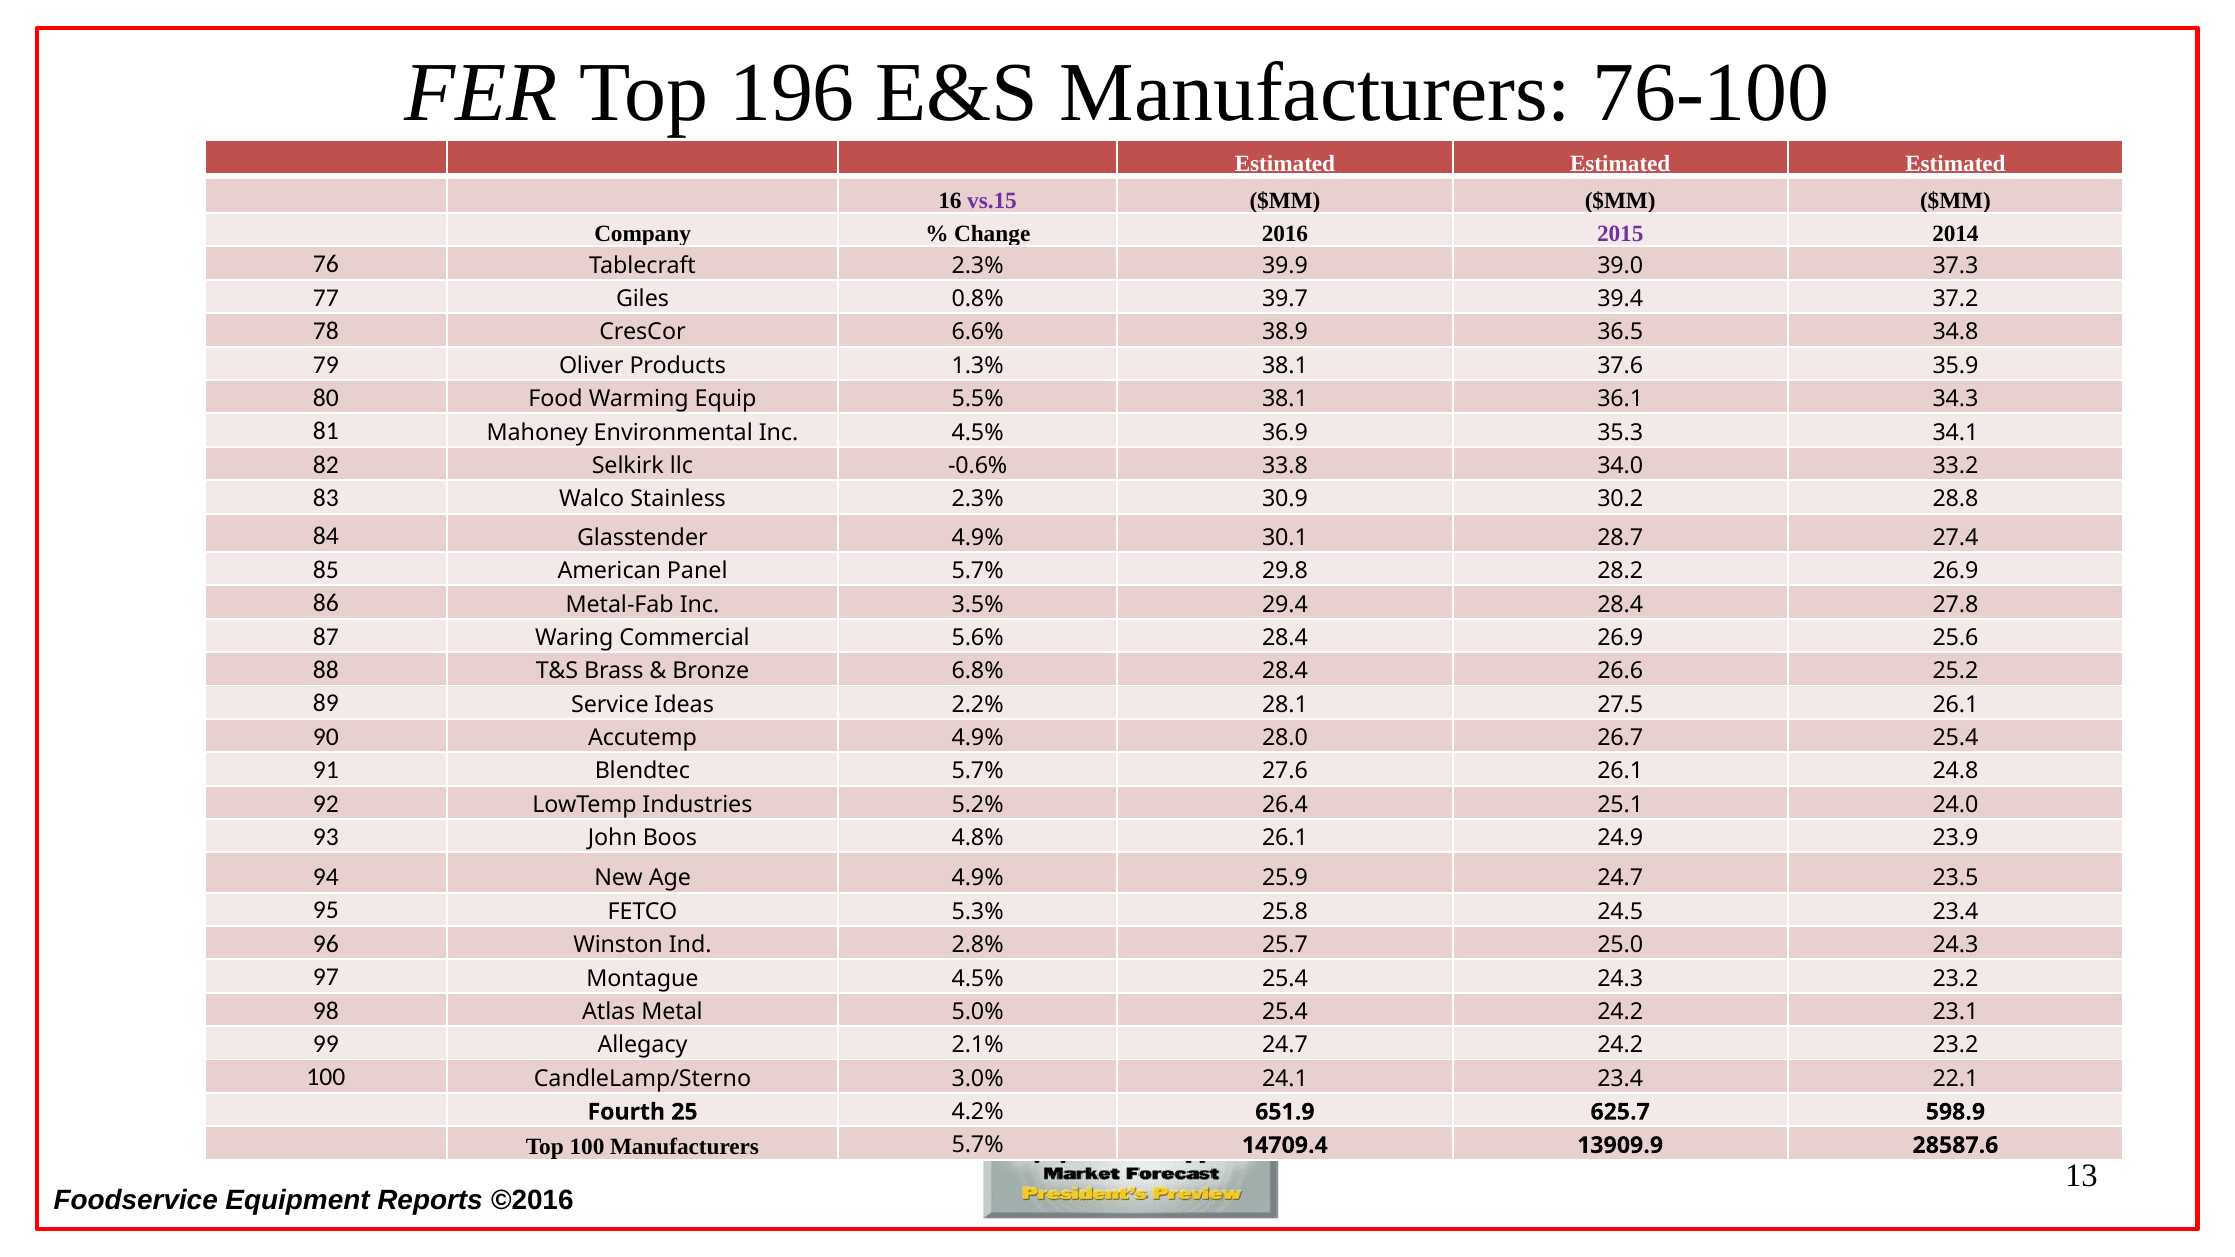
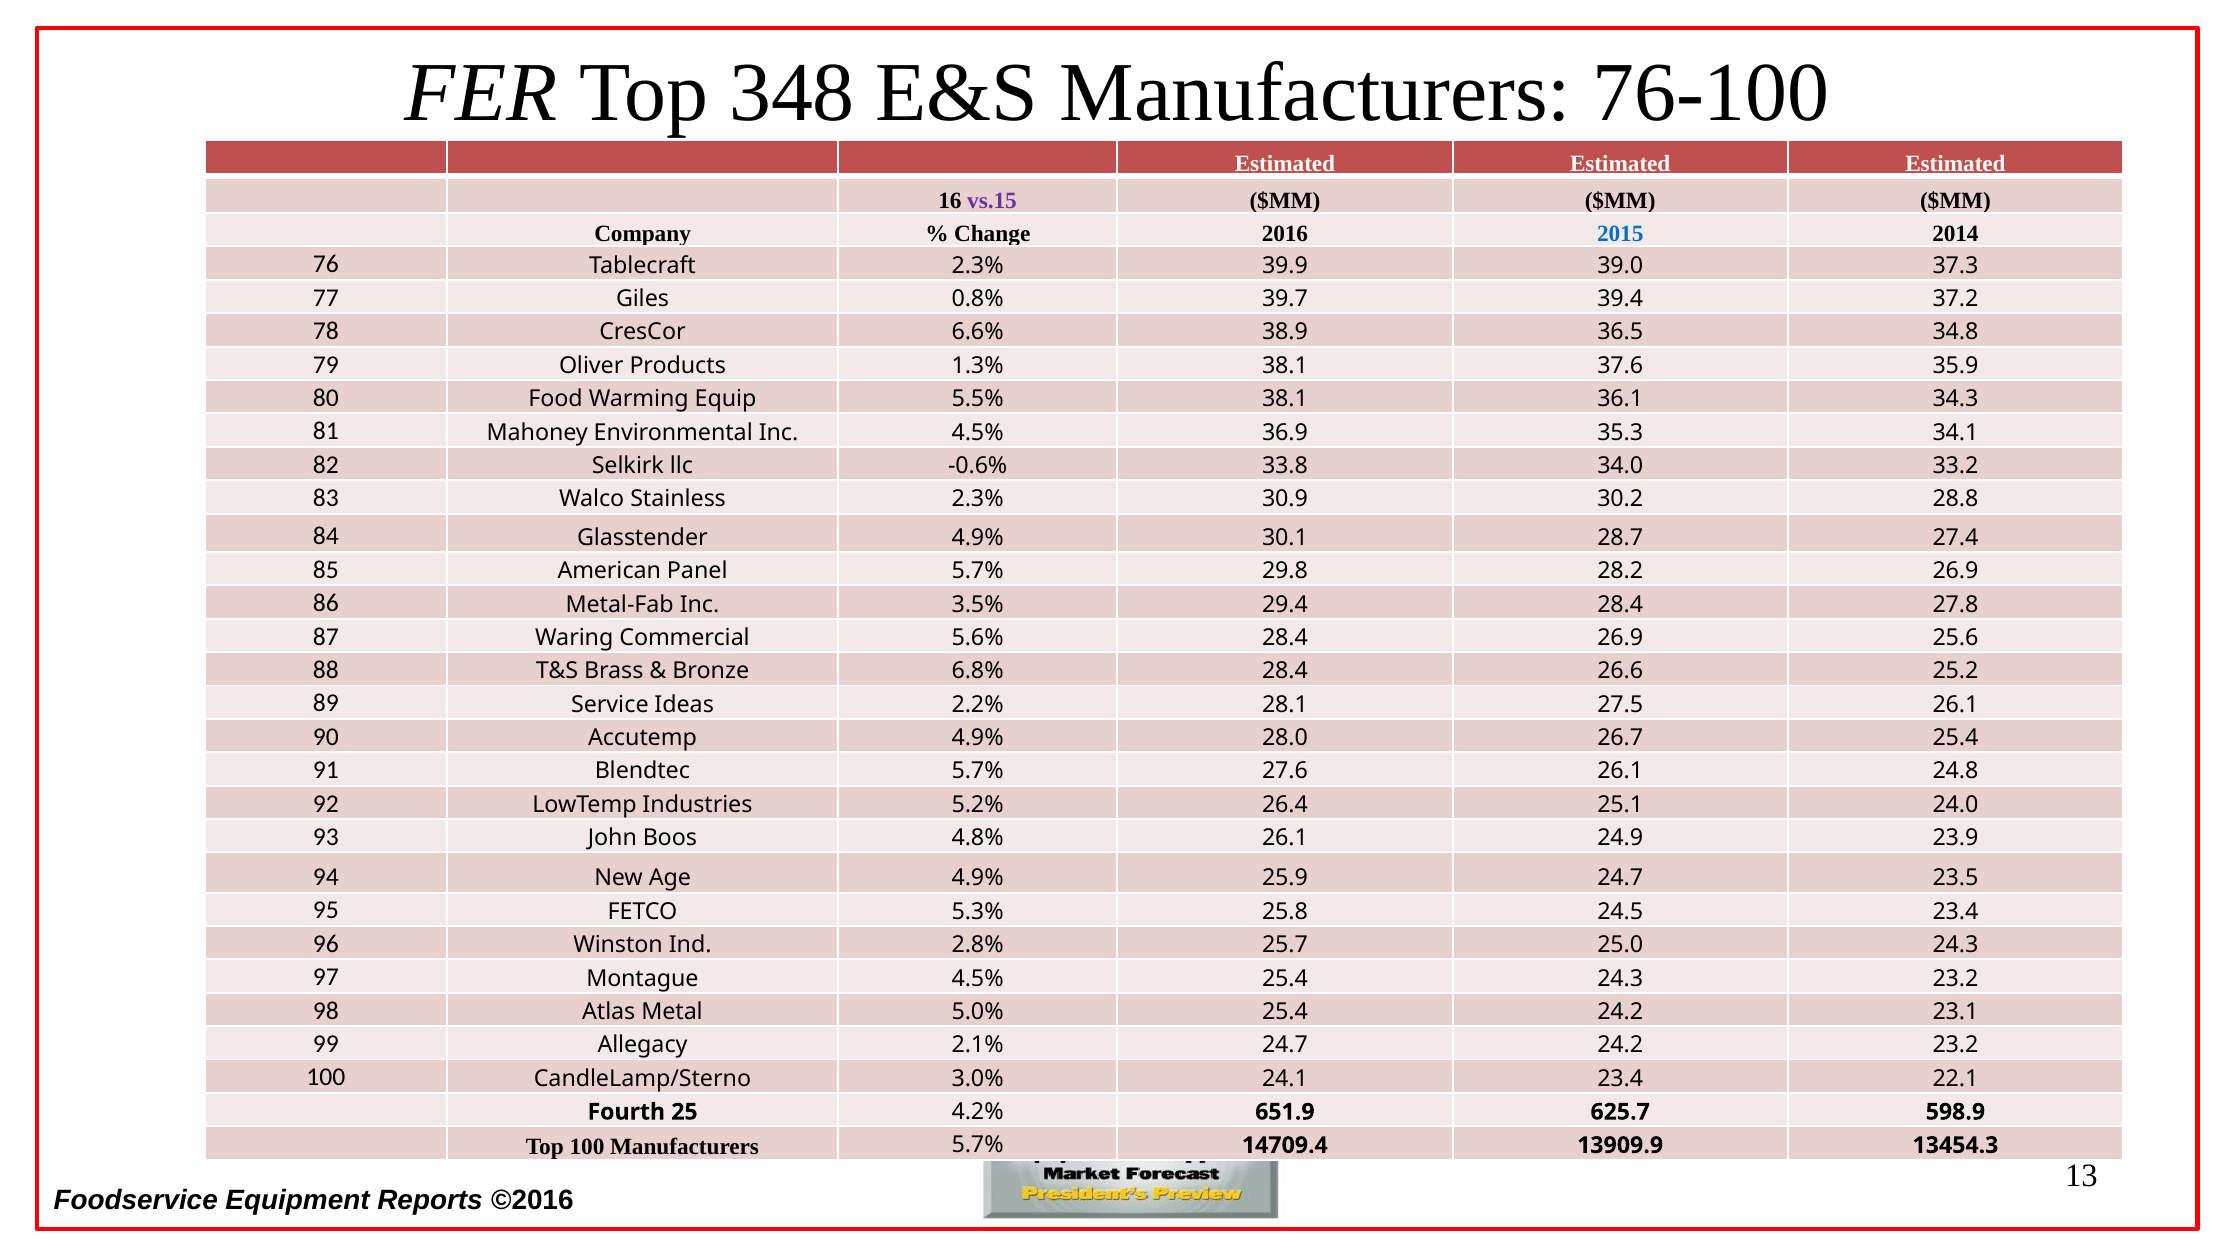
196: 196 -> 348 (792, 92)
2015 colour: purple -> blue (1620, 234)
28587.6: 28587.6 -> 13454.3 (1955, 1145)
